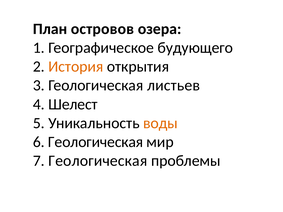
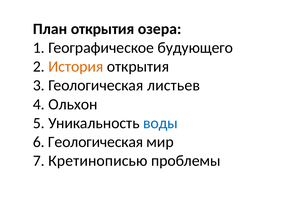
План островов: островов -> открытия (103, 29)
Шелест: Шелест -> Ольхон (73, 104)
воды colour: orange -> blue (161, 123)
7 Геологическая: Геологическая -> Кретинописью (98, 161)
